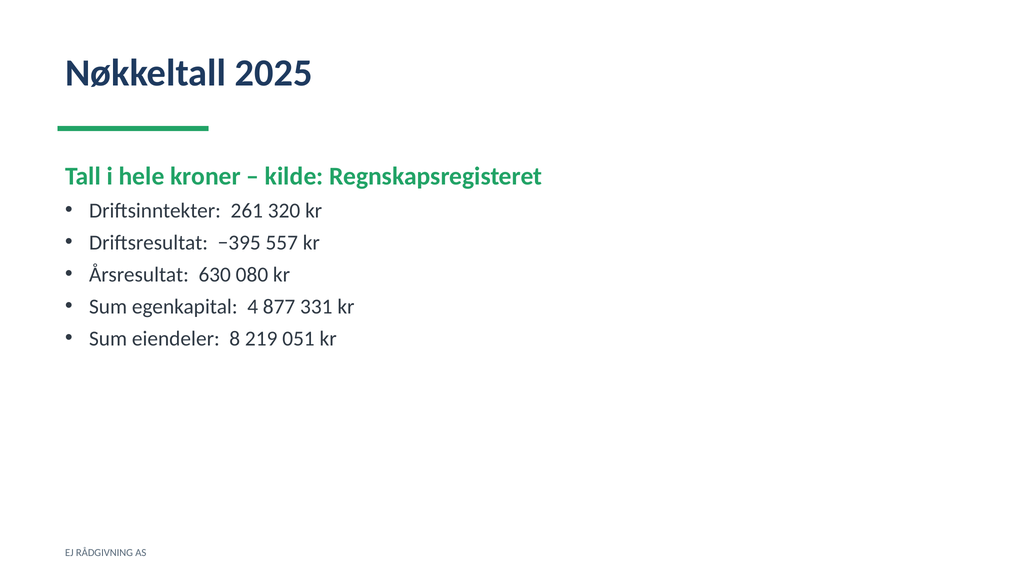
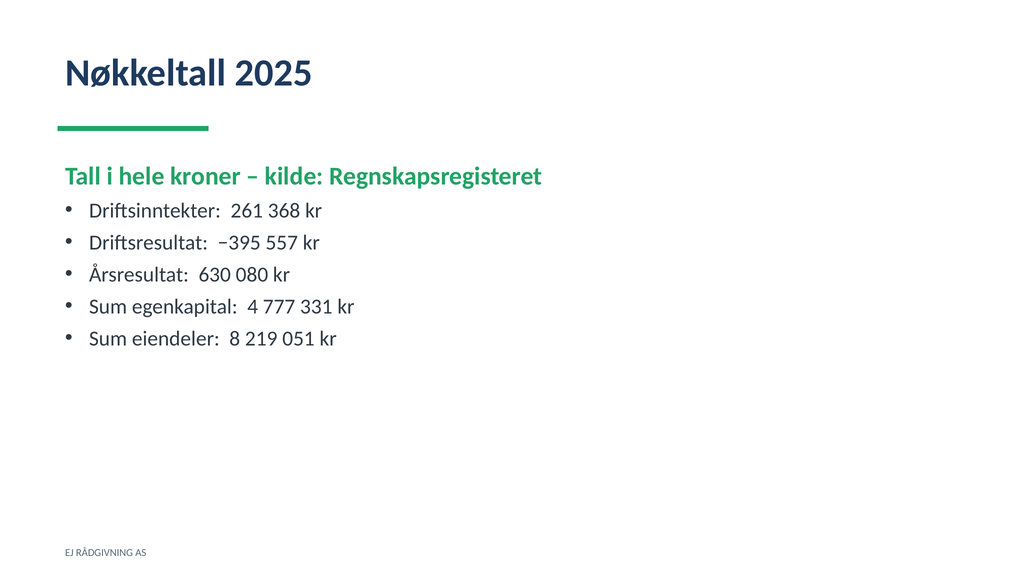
320: 320 -> 368 (284, 210)
877: 877 -> 777 (279, 306)
